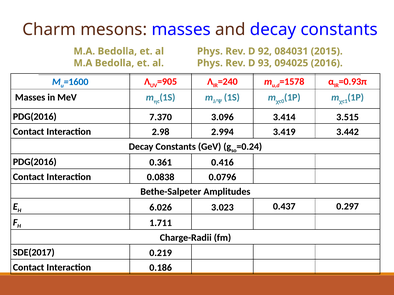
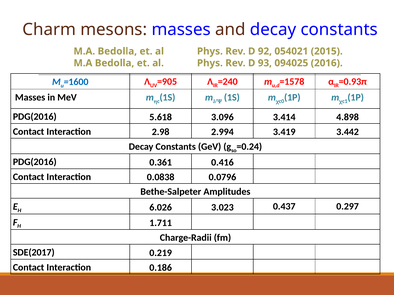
084031: 084031 -> 054021 (291, 51)
7.370: 7.370 -> 5.618 (161, 117)
3.515: 3.515 -> 4.898 (348, 117)
